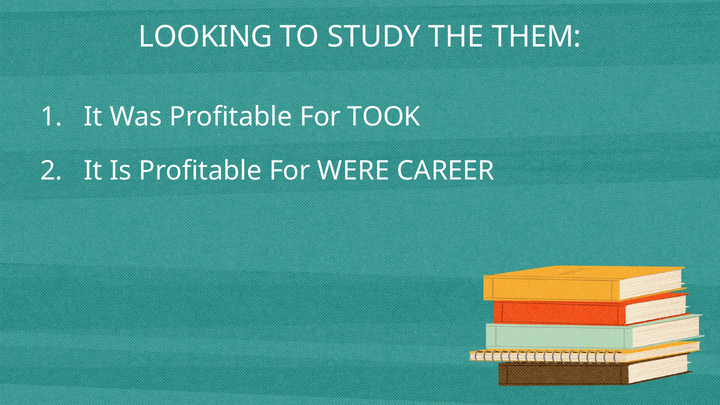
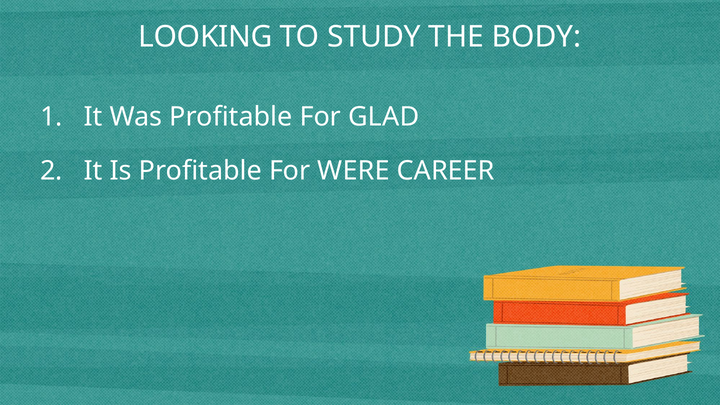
THEM: THEM -> BODY (537, 37)
TOOK: TOOK -> GLAD (384, 117)
